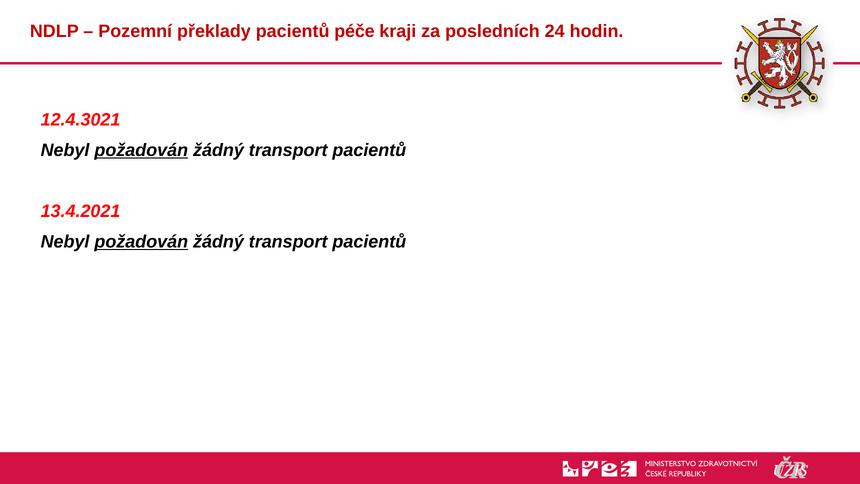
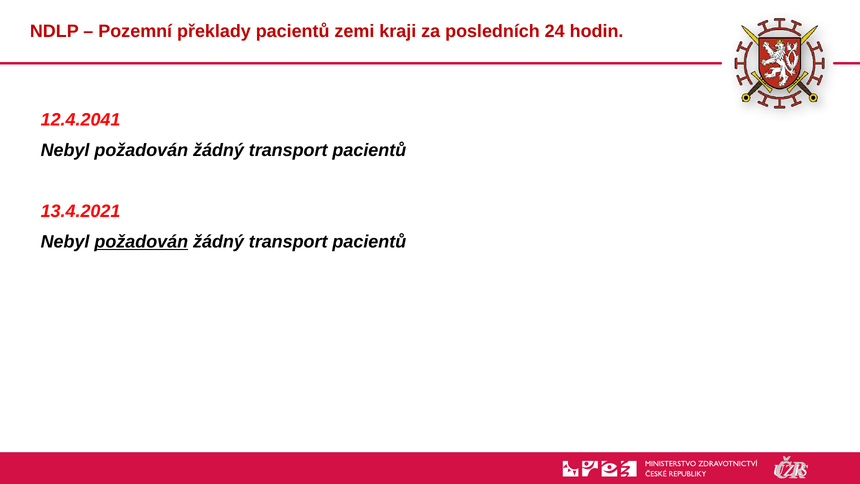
péče: péče -> zemi (354, 31)
12.4.3021: 12.4.3021 -> 12.4.2041 (81, 120)
požadován underline: present -> none (141, 150)
